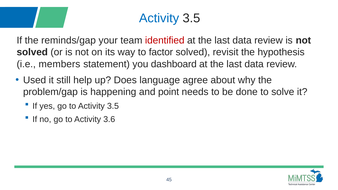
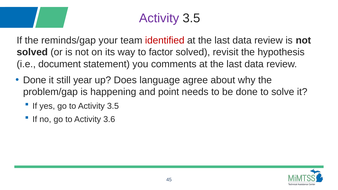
Activity colour: blue -> purple (159, 18)
members: members -> document (60, 64)
dashboard: dashboard -> comments (174, 64)
Used: Used -> Done (35, 80)
help: help -> year (83, 80)
